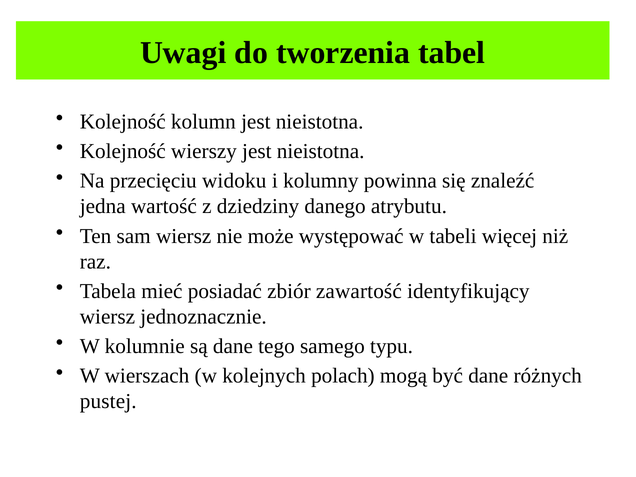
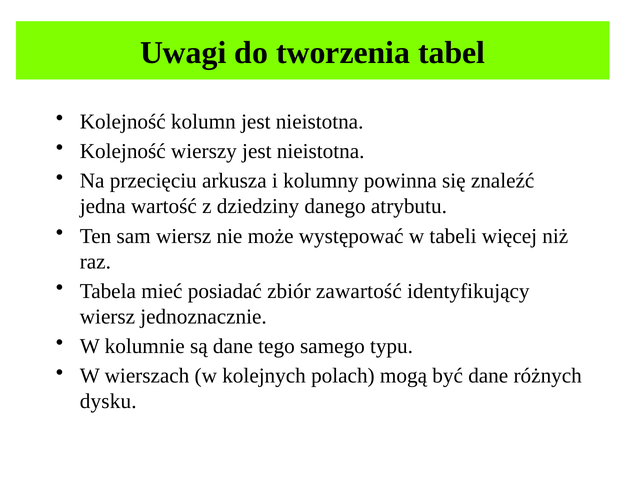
widoku: widoku -> arkusza (234, 181)
pustej: pustej -> dysku (108, 401)
